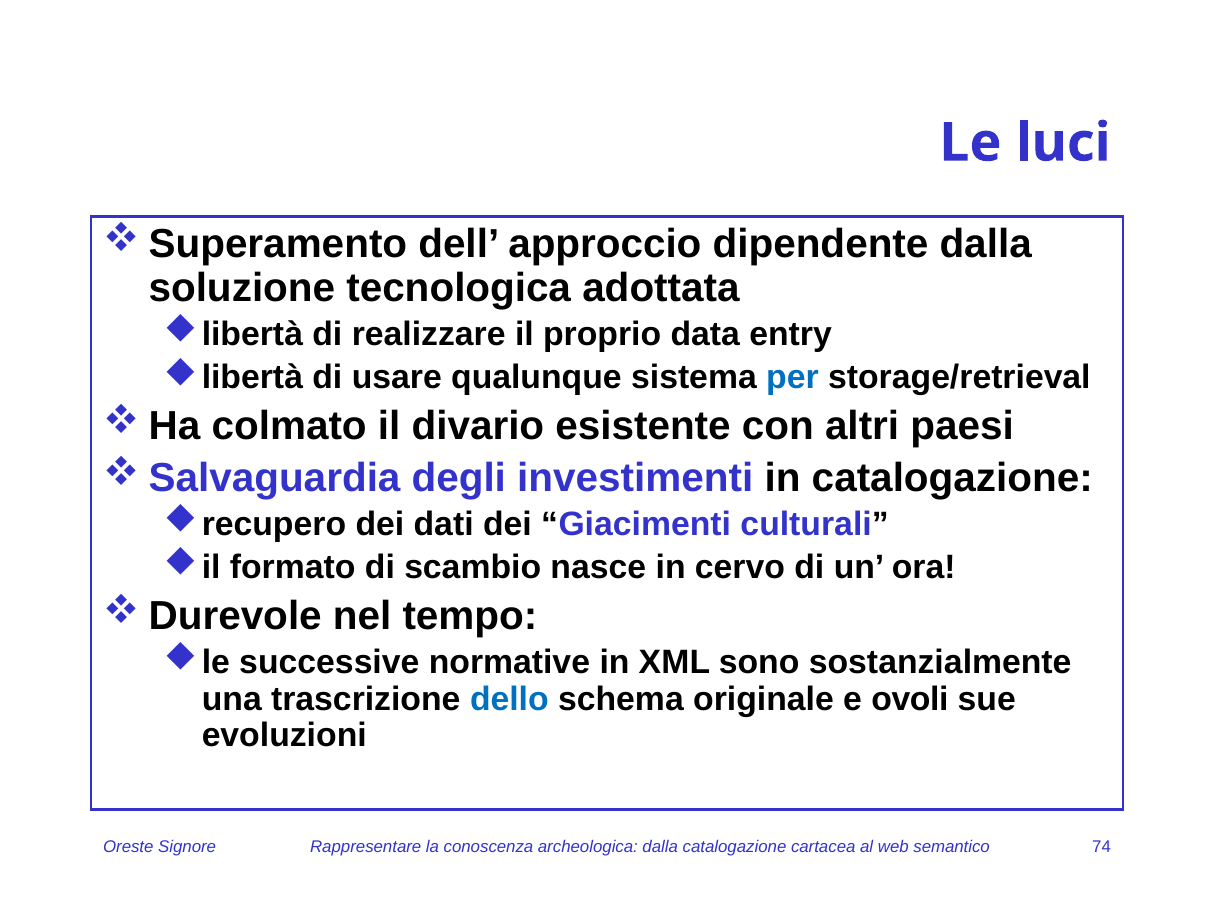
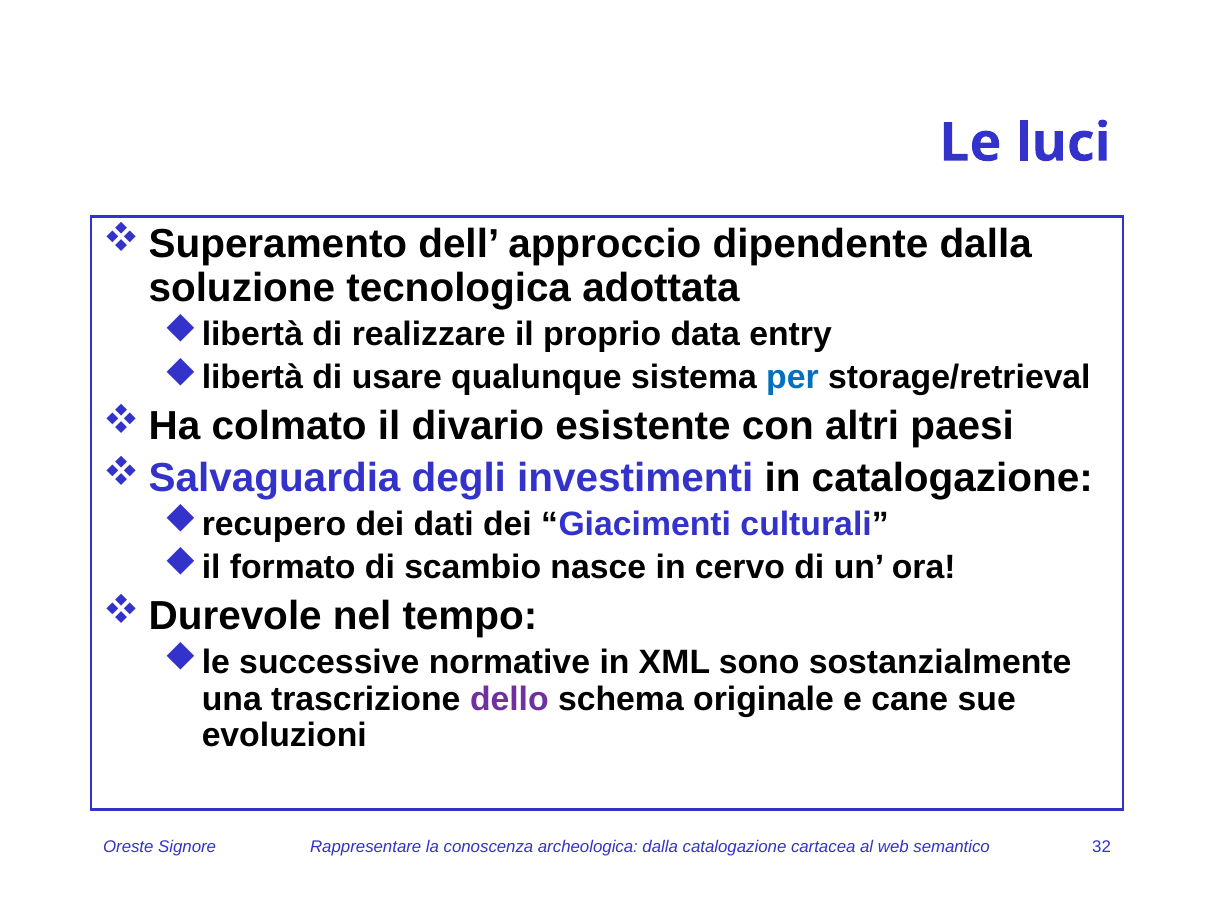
dello colour: blue -> purple (509, 699)
ovoli: ovoli -> cane (910, 699)
74: 74 -> 32 (1102, 847)
